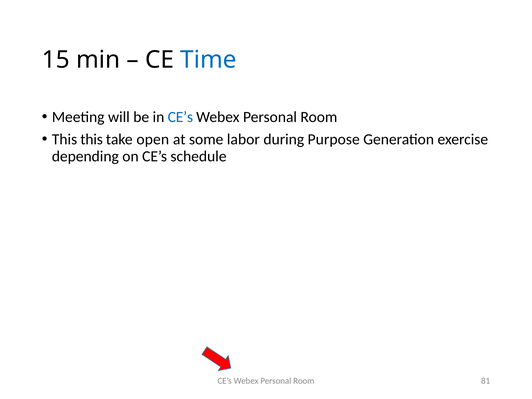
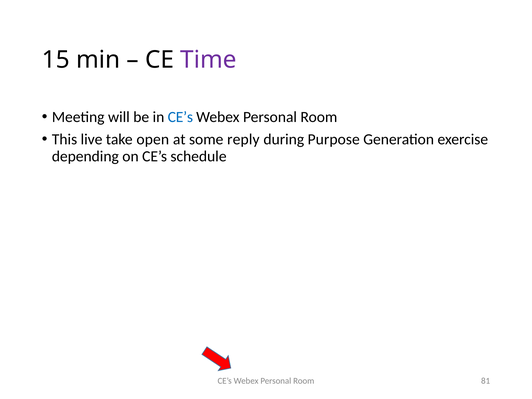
Time colour: blue -> purple (209, 60)
This this: this -> live (92, 139)
labor: labor -> reply (243, 139)
